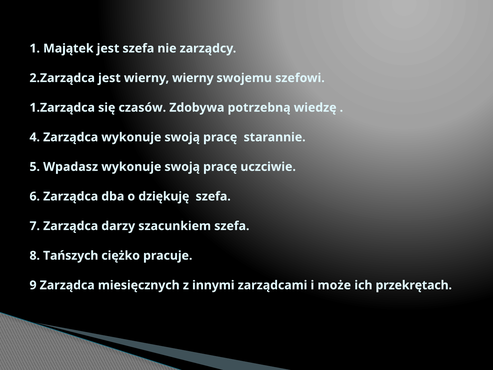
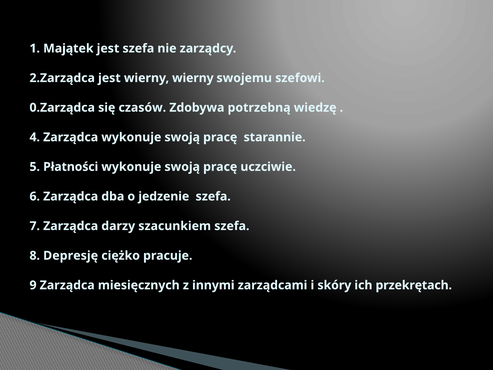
1.Zarządca: 1.Zarządca -> 0.Zarządca (62, 108)
Wpadasz: Wpadasz -> Płatności (71, 167)
dziękuję: dziękuję -> jedzenie (164, 196)
Tańszych: Tańszych -> Depresję (71, 255)
może: może -> skóry (334, 285)
